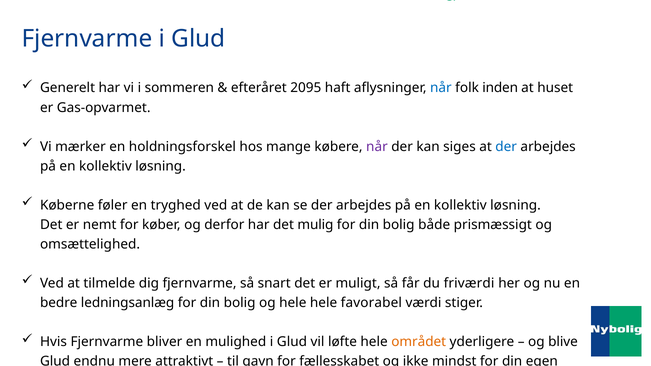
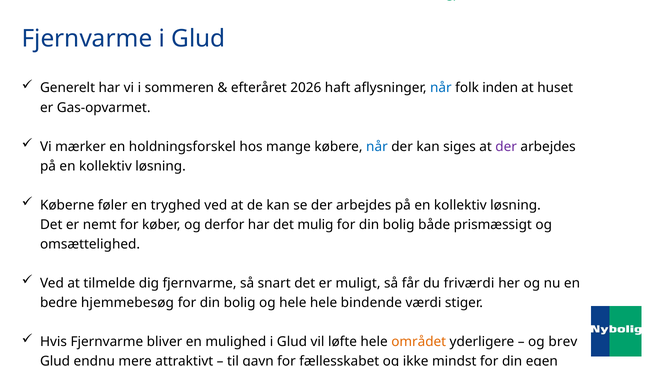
2095: 2095 -> 2026 (306, 88)
når colour: purple -> blue (377, 147)
der colour: blue -> purple (506, 147)
ledningsanlæg: ledningsanlæg -> hjemmebesøg (127, 303)
favorabel: favorabel -> bindende (371, 303)
blive: blive -> brev (563, 342)
